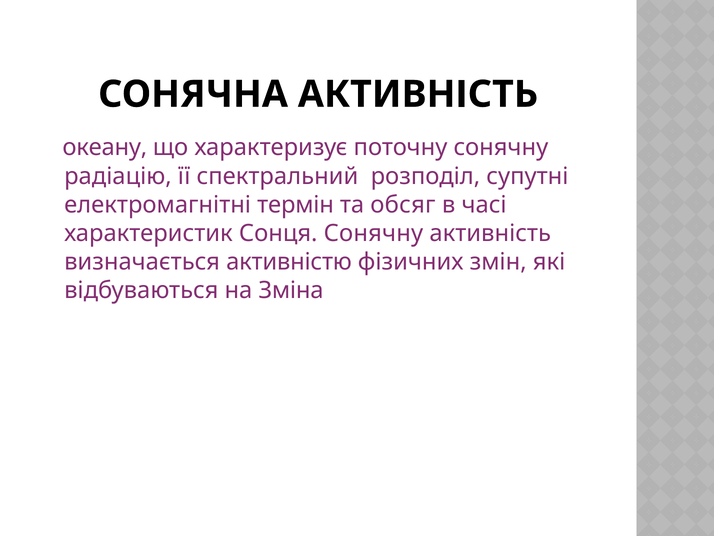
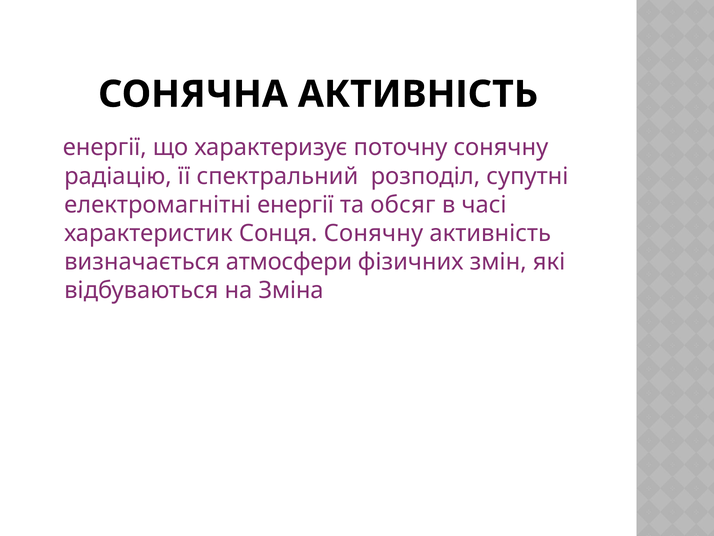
океану: океану -> енергії (105, 147)
електромагнітні термін: термін -> енергії (296, 205)
активністю: активністю -> атмосфери (289, 262)
